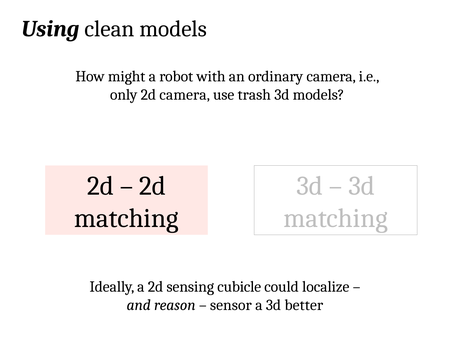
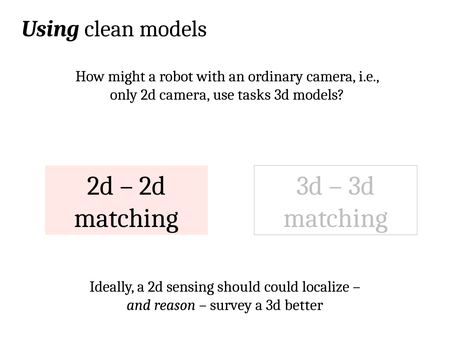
trash: trash -> tasks (254, 95)
cubicle: cubicle -> should (239, 287)
sensor: sensor -> survey (231, 305)
